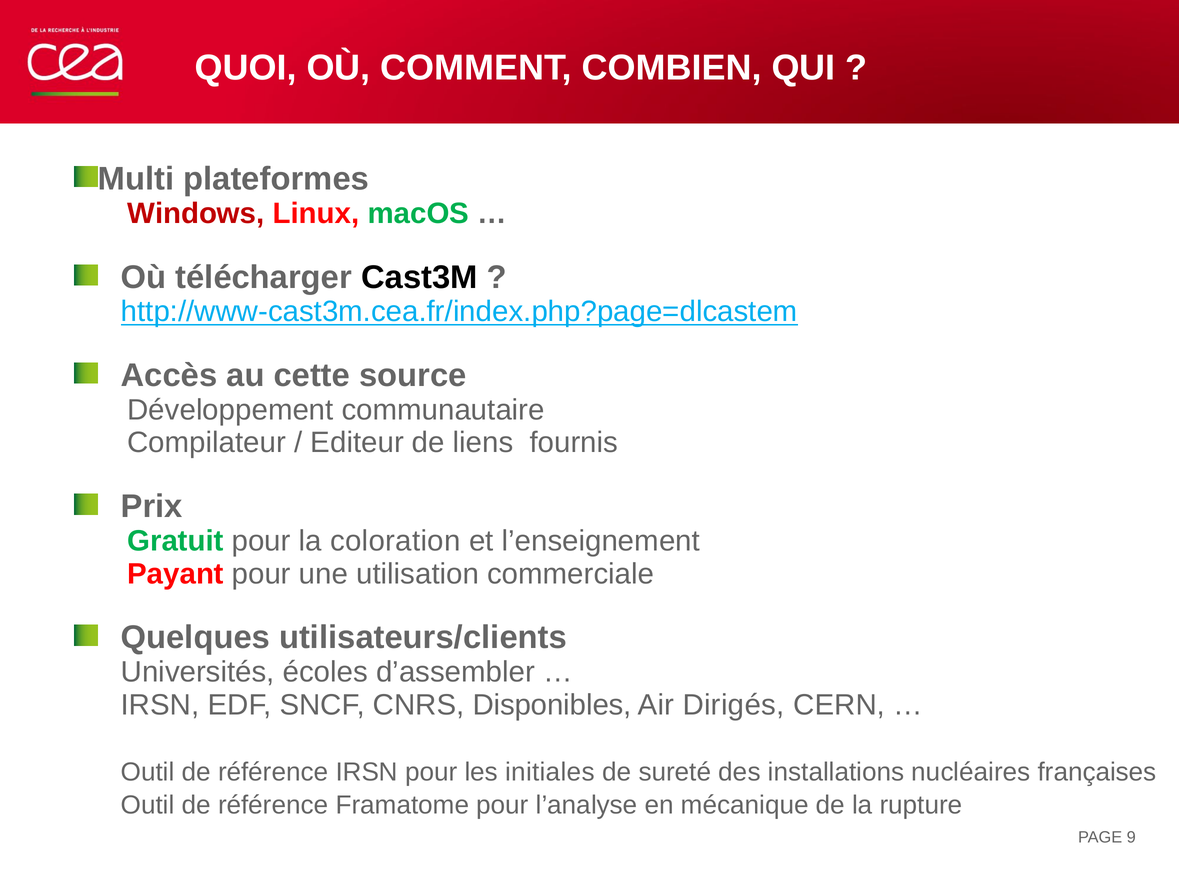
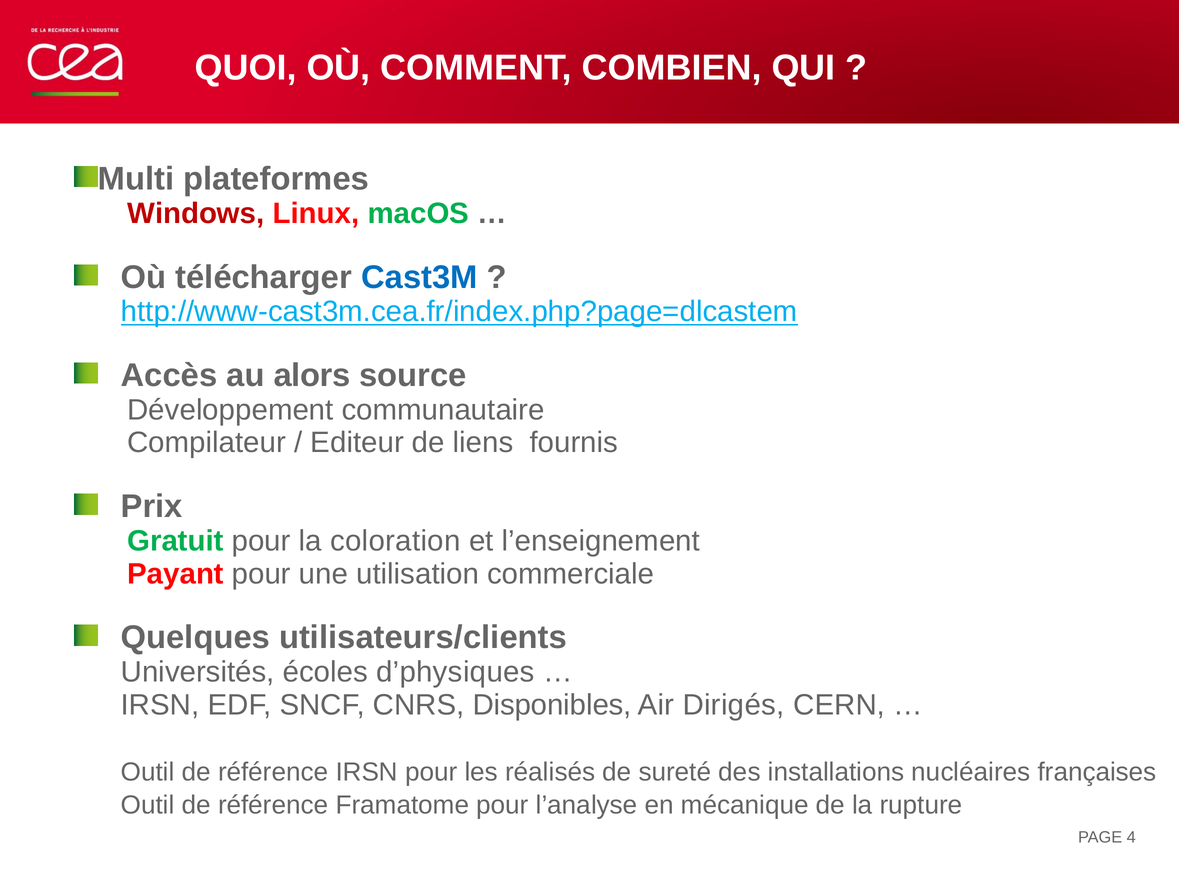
Cast3M colour: black -> blue (419, 277)
cette: cette -> alors (312, 376)
d’assembler: d’assembler -> d’physiques (455, 672)
initiales: initiales -> réalisés (550, 772)
9: 9 -> 4 (1131, 837)
